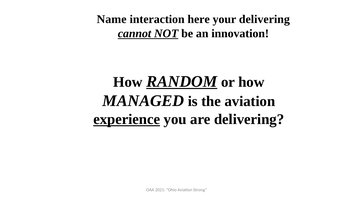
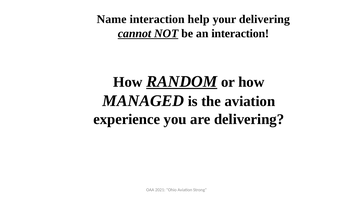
here: here -> help (199, 19)
an innovation: innovation -> interaction (240, 33)
experience underline: present -> none (127, 119)
